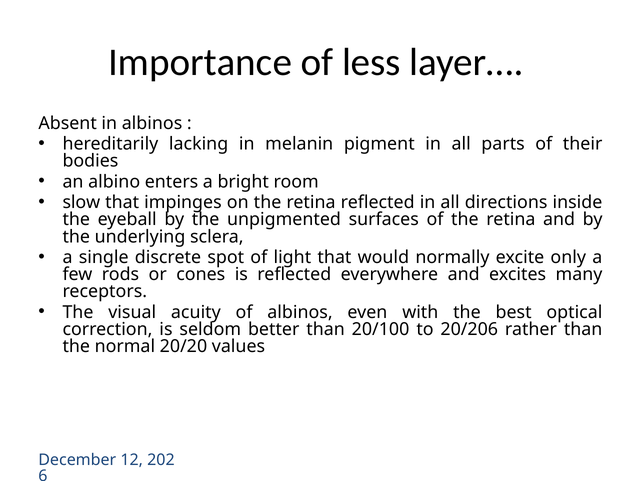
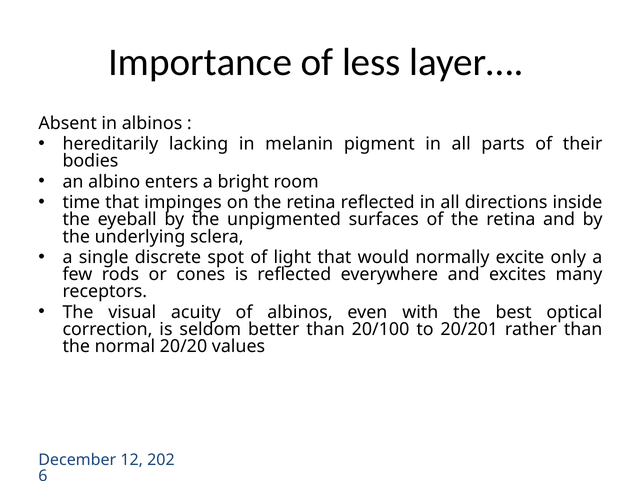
slow: slow -> time (81, 202)
20/206: 20/206 -> 20/201 (469, 329)
